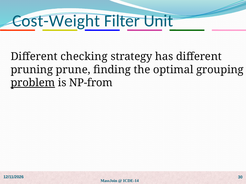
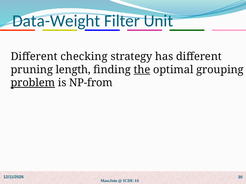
Cost-Weight: Cost-Weight -> Data-Weight (56, 21)
prune: prune -> length (73, 70)
the underline: none -> present (142, 70)
